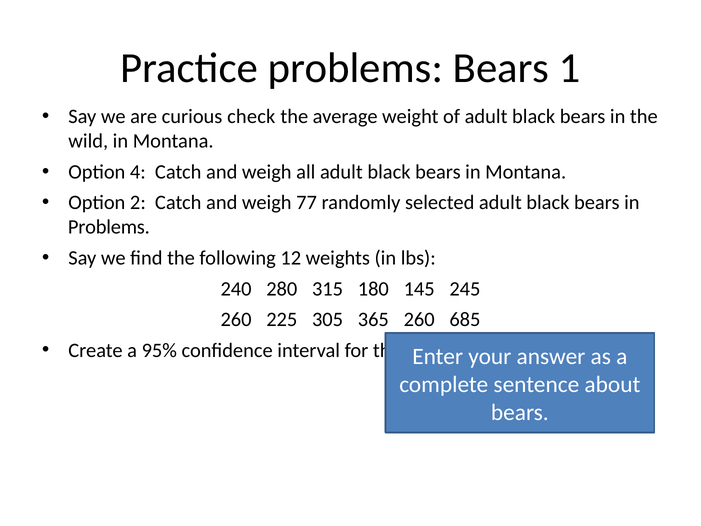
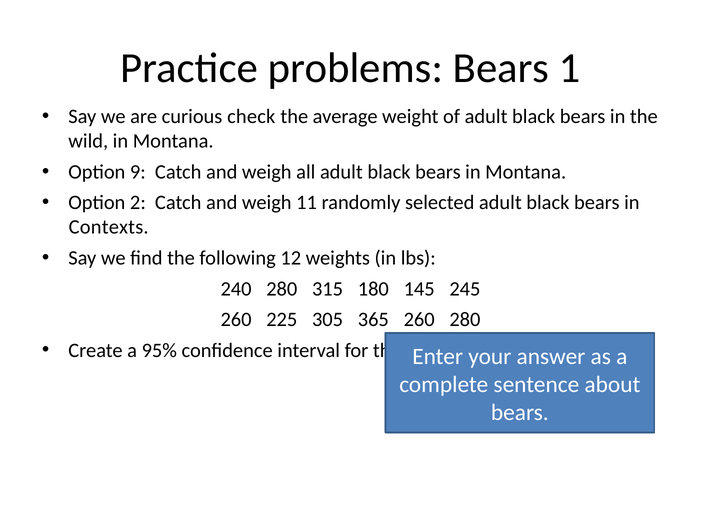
4: 4 -> 9 (138, 172)
77: 77 -> 11 (307, 203)
Problems: Problems -> Contexts (109, 227)
260 685: 685 -> 280 (465, 319)
